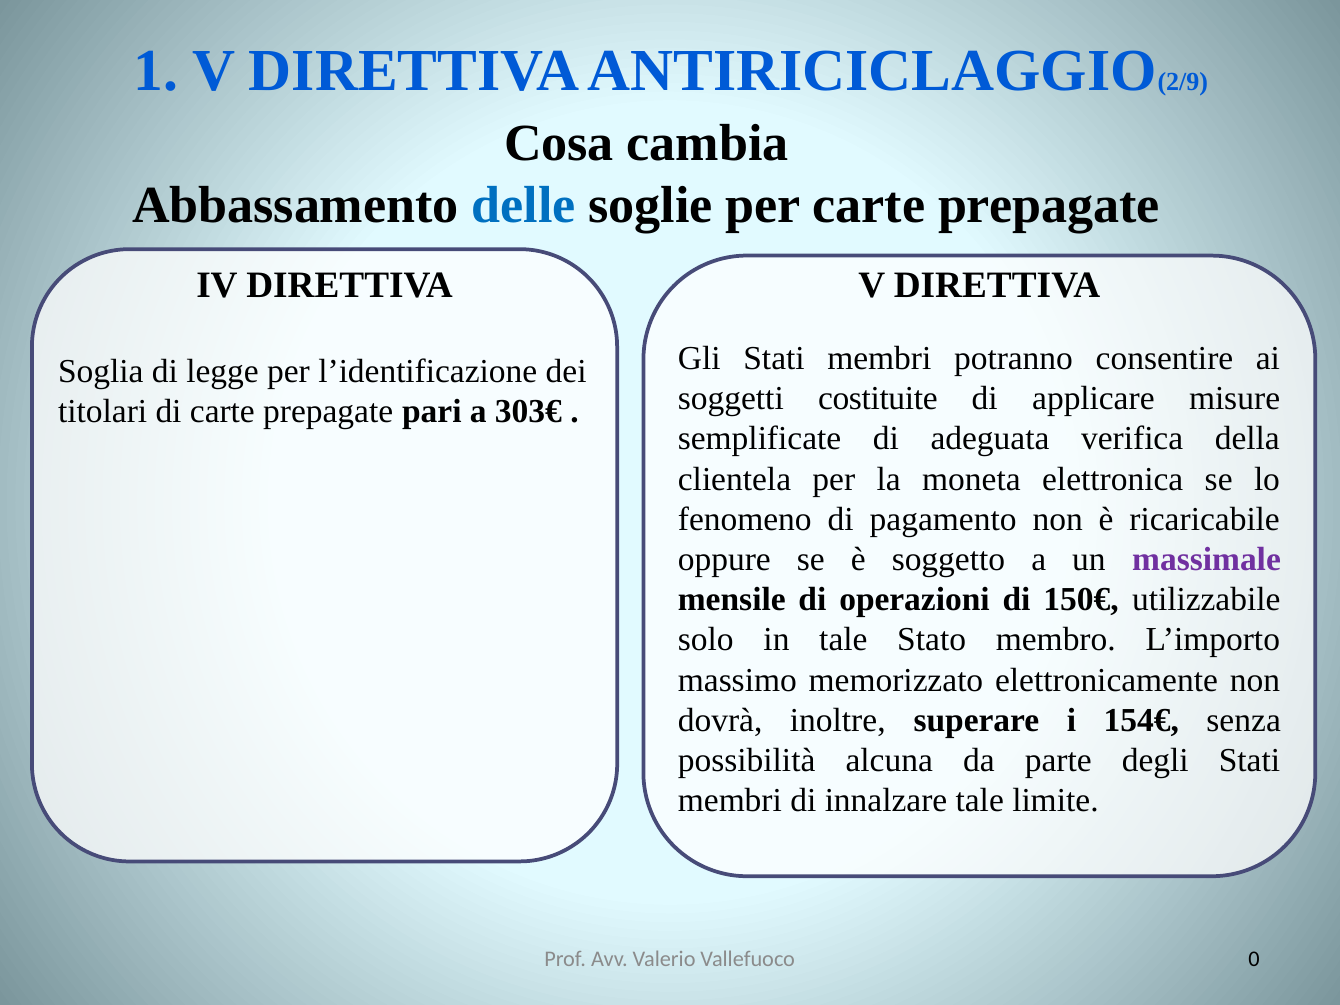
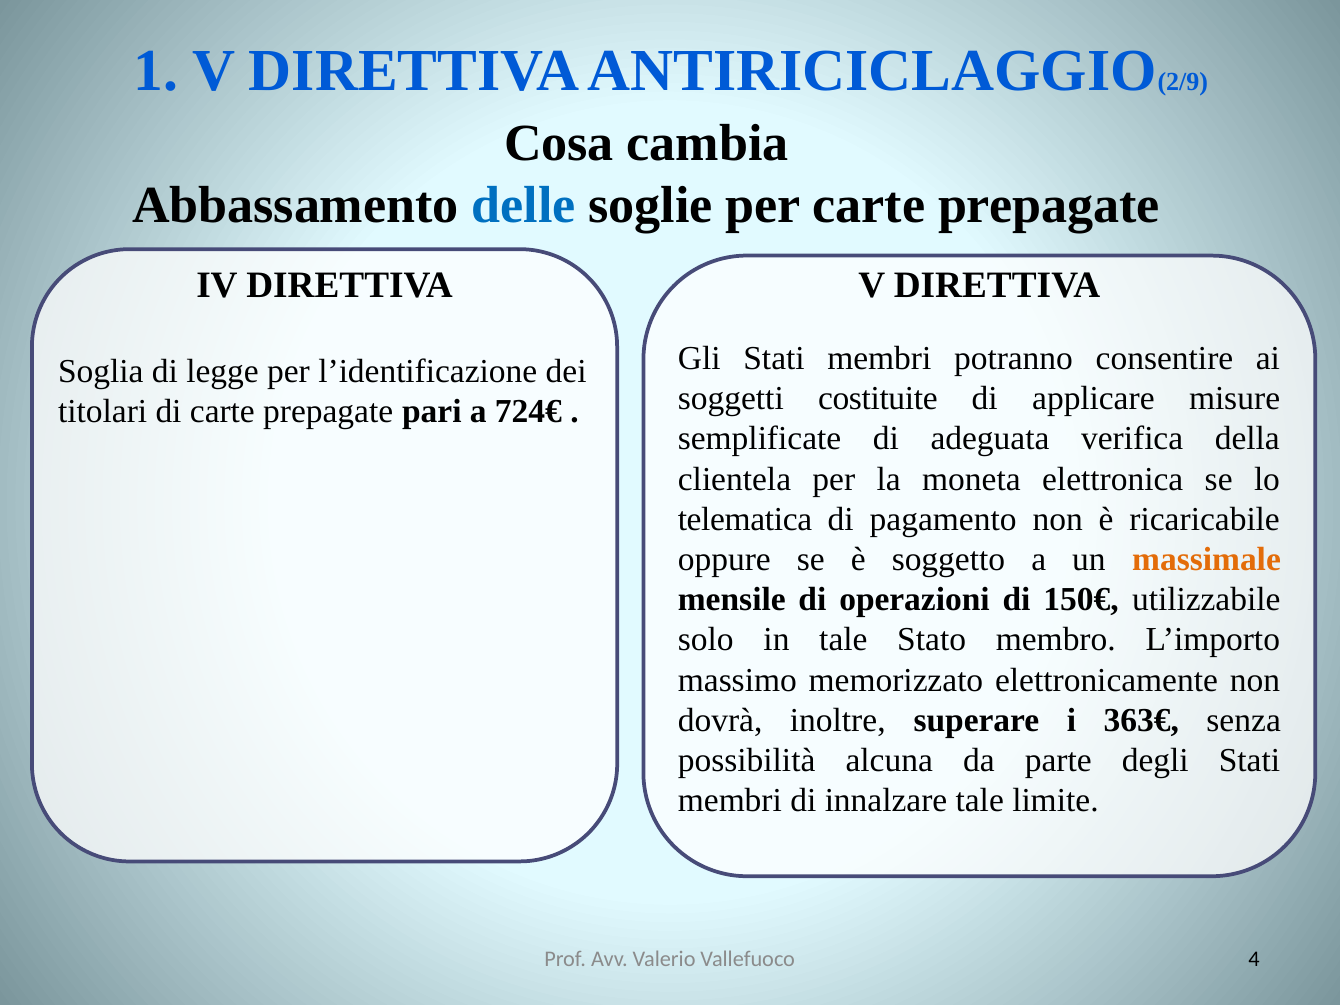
303€: 303€ -> 724€ (528, 412)
fenomeno: fenomeno -> telematica (745, 519)
massimale colour: purple -> orange (1206, 559)
154€: 154€ -> 363€ (1141, 720)
0: 0 -> 4 (1254, 960)
